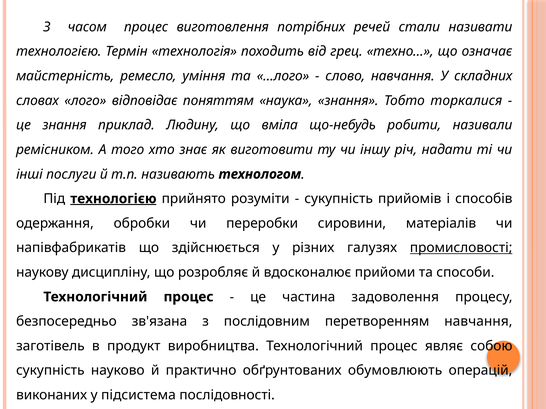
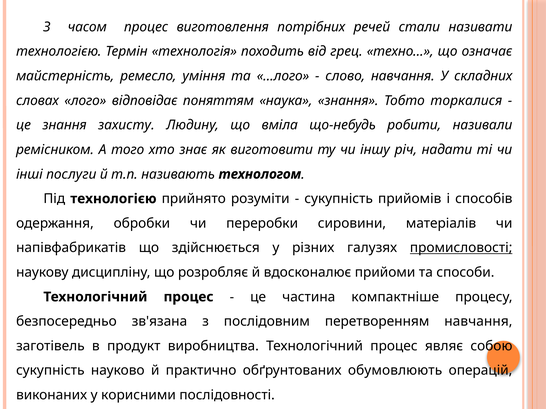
приклад: приклад -> захисту (126, 125)
технологією underline: present -> none (113, 199)
задоволення: задоволення -> компактніше (395, 297)
підсистема: підсистема -> корисними (138, 396)
